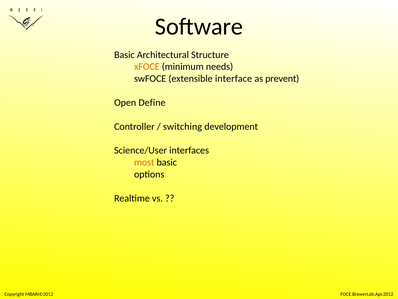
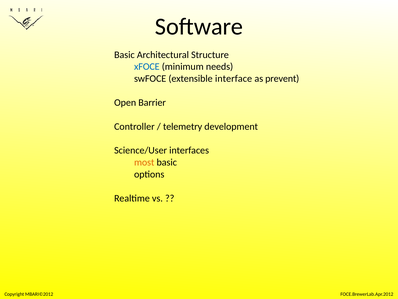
xFOCE colour: orange -> blue (147, 67)
Define: Define -> Barrier (152, 102)
switching: switching -> telemetry (183, 126)
